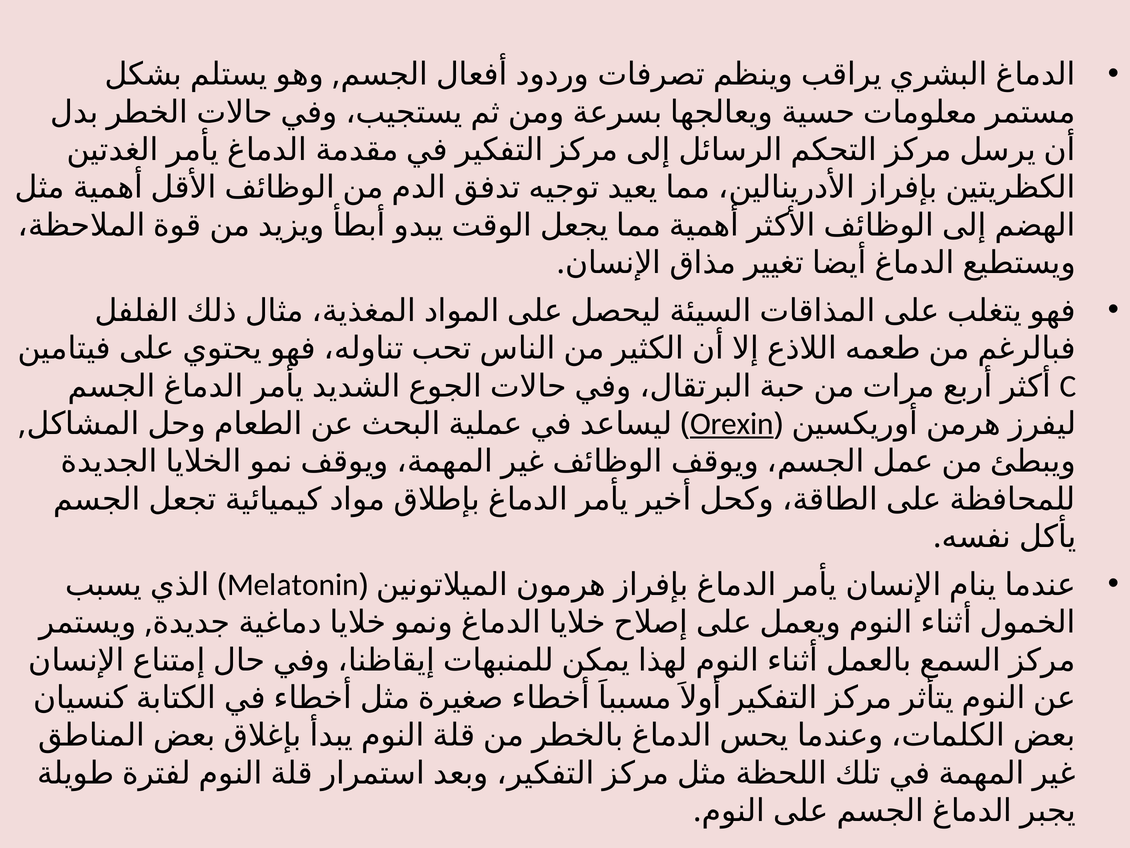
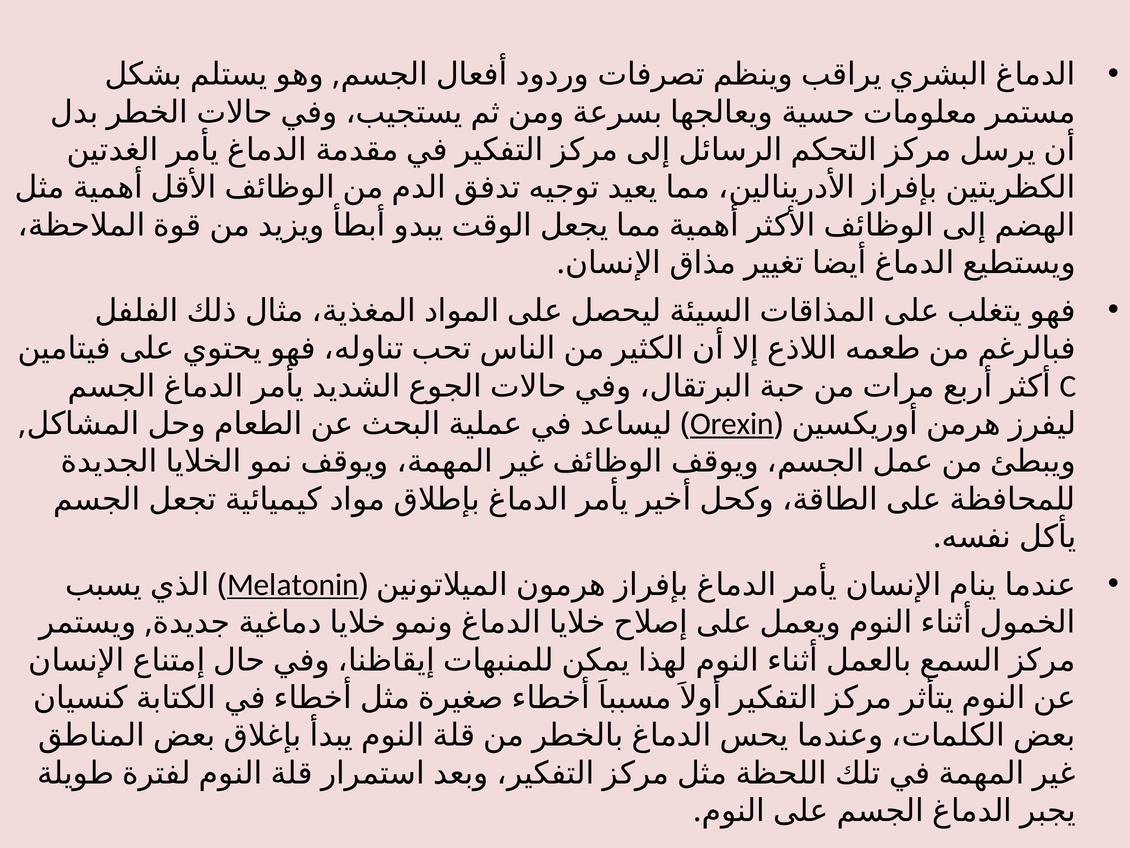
Melatonin underline: none -> present (293, 584)
